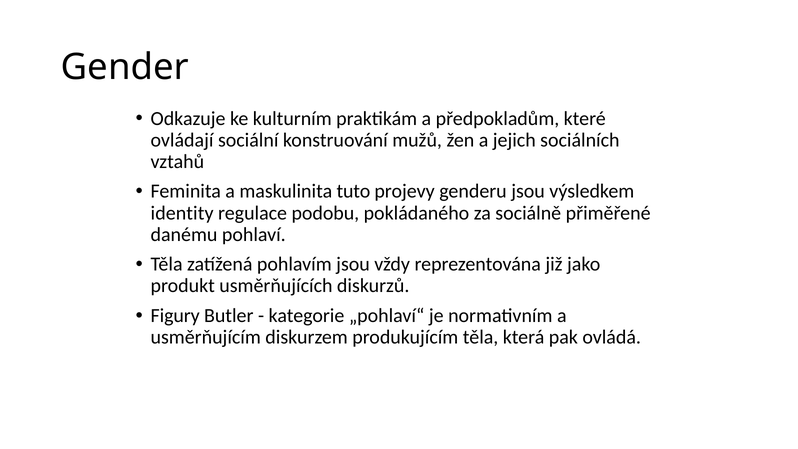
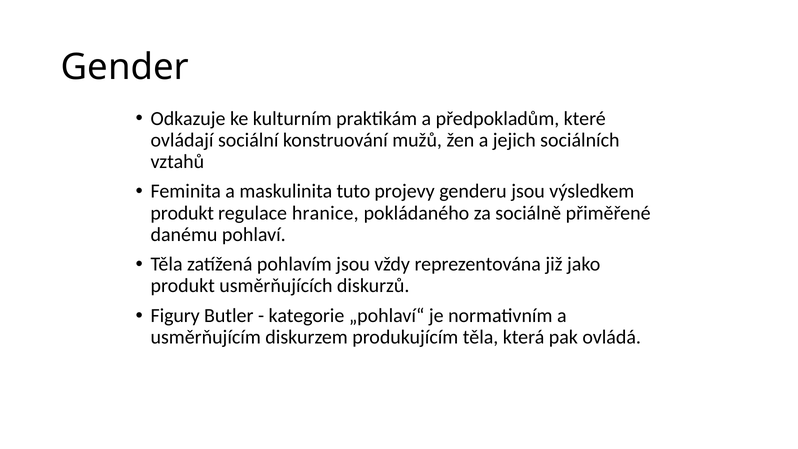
identity: identity -> produkt (182, 213)
podobu: podobu -> hranice (325, 213)
